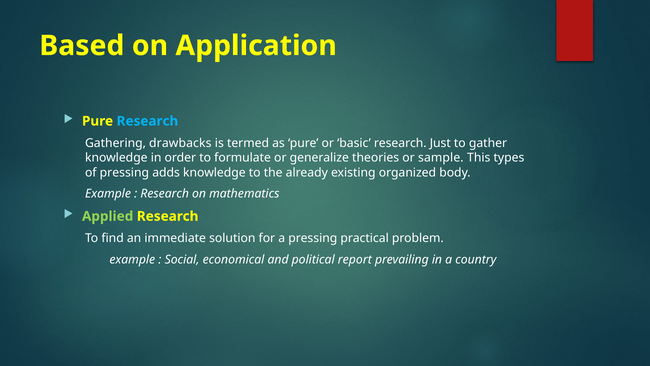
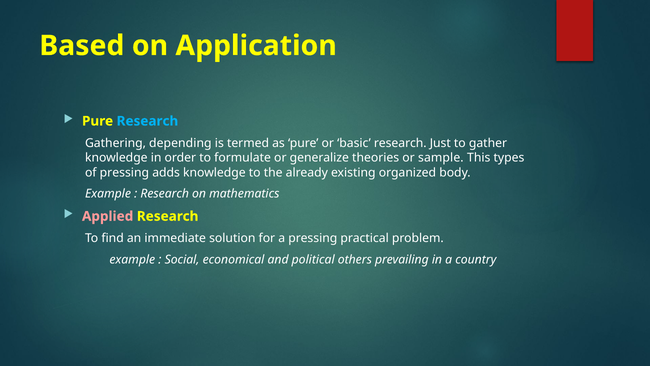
drawbacks: drawbacks -> depending (180, 143)
Applied colour: light green -> pink (108, 216)
report: report -> others (355, 260)
